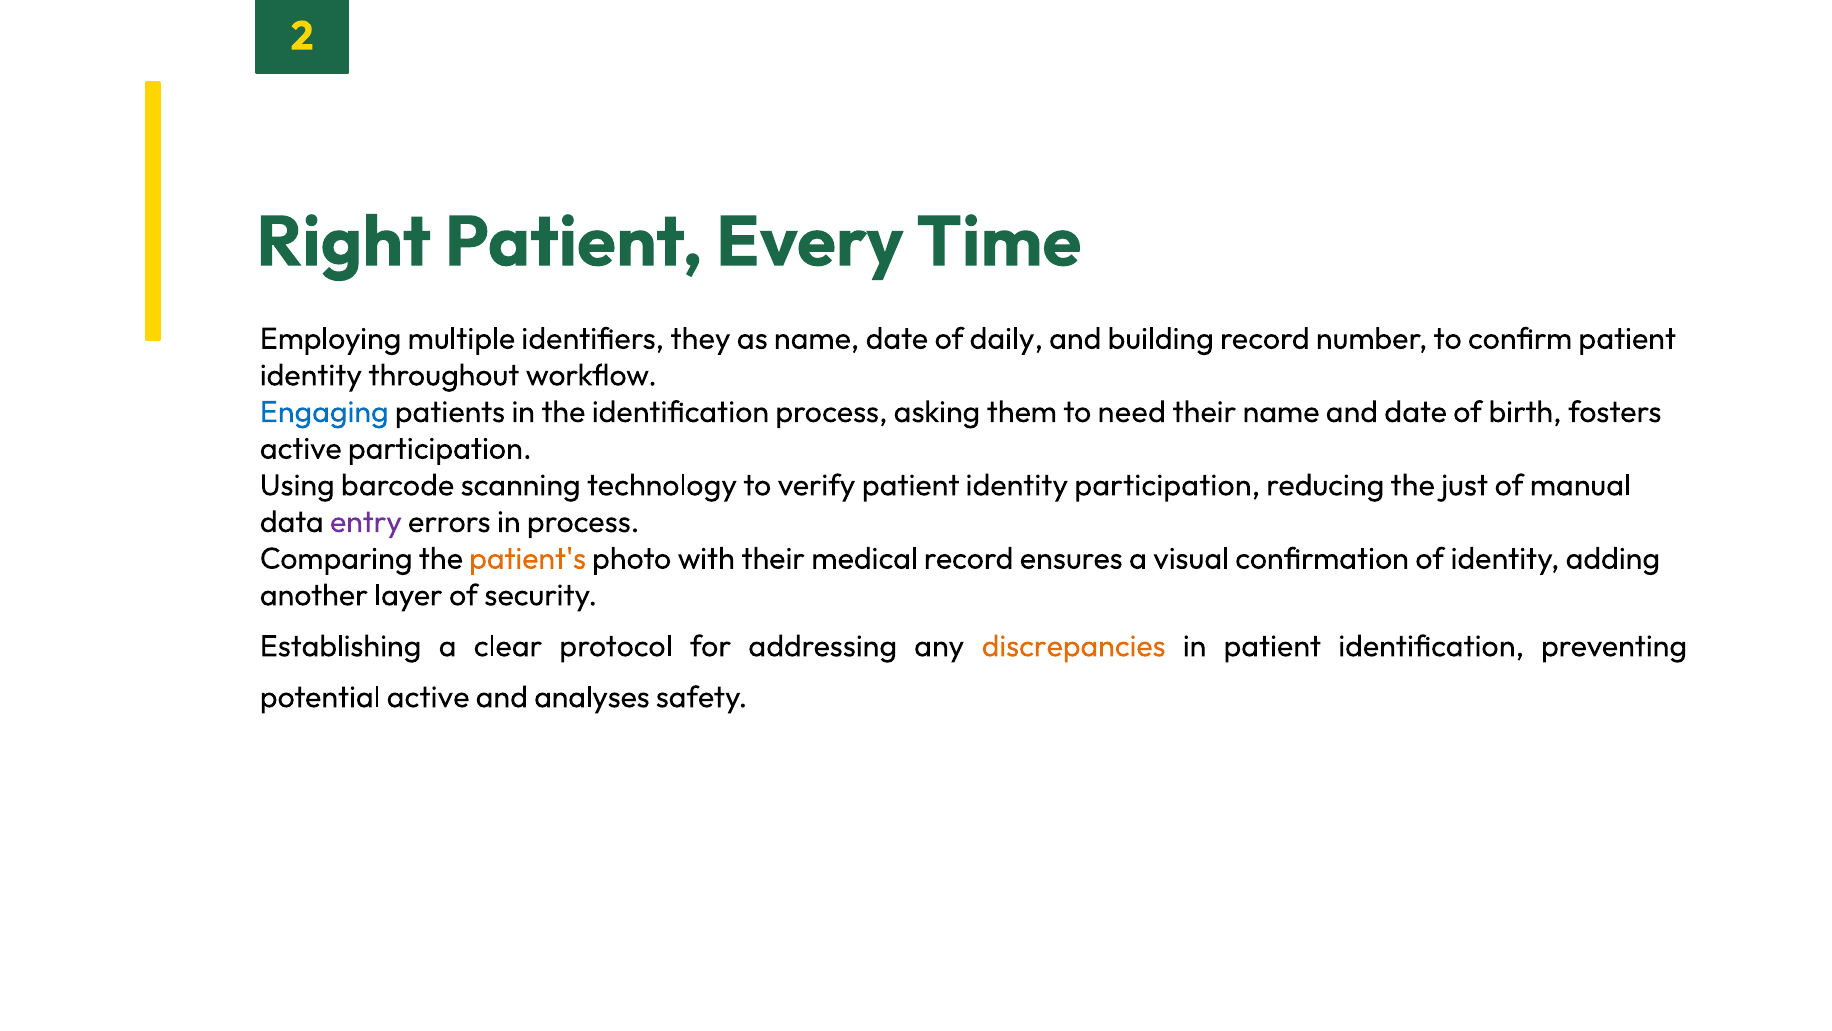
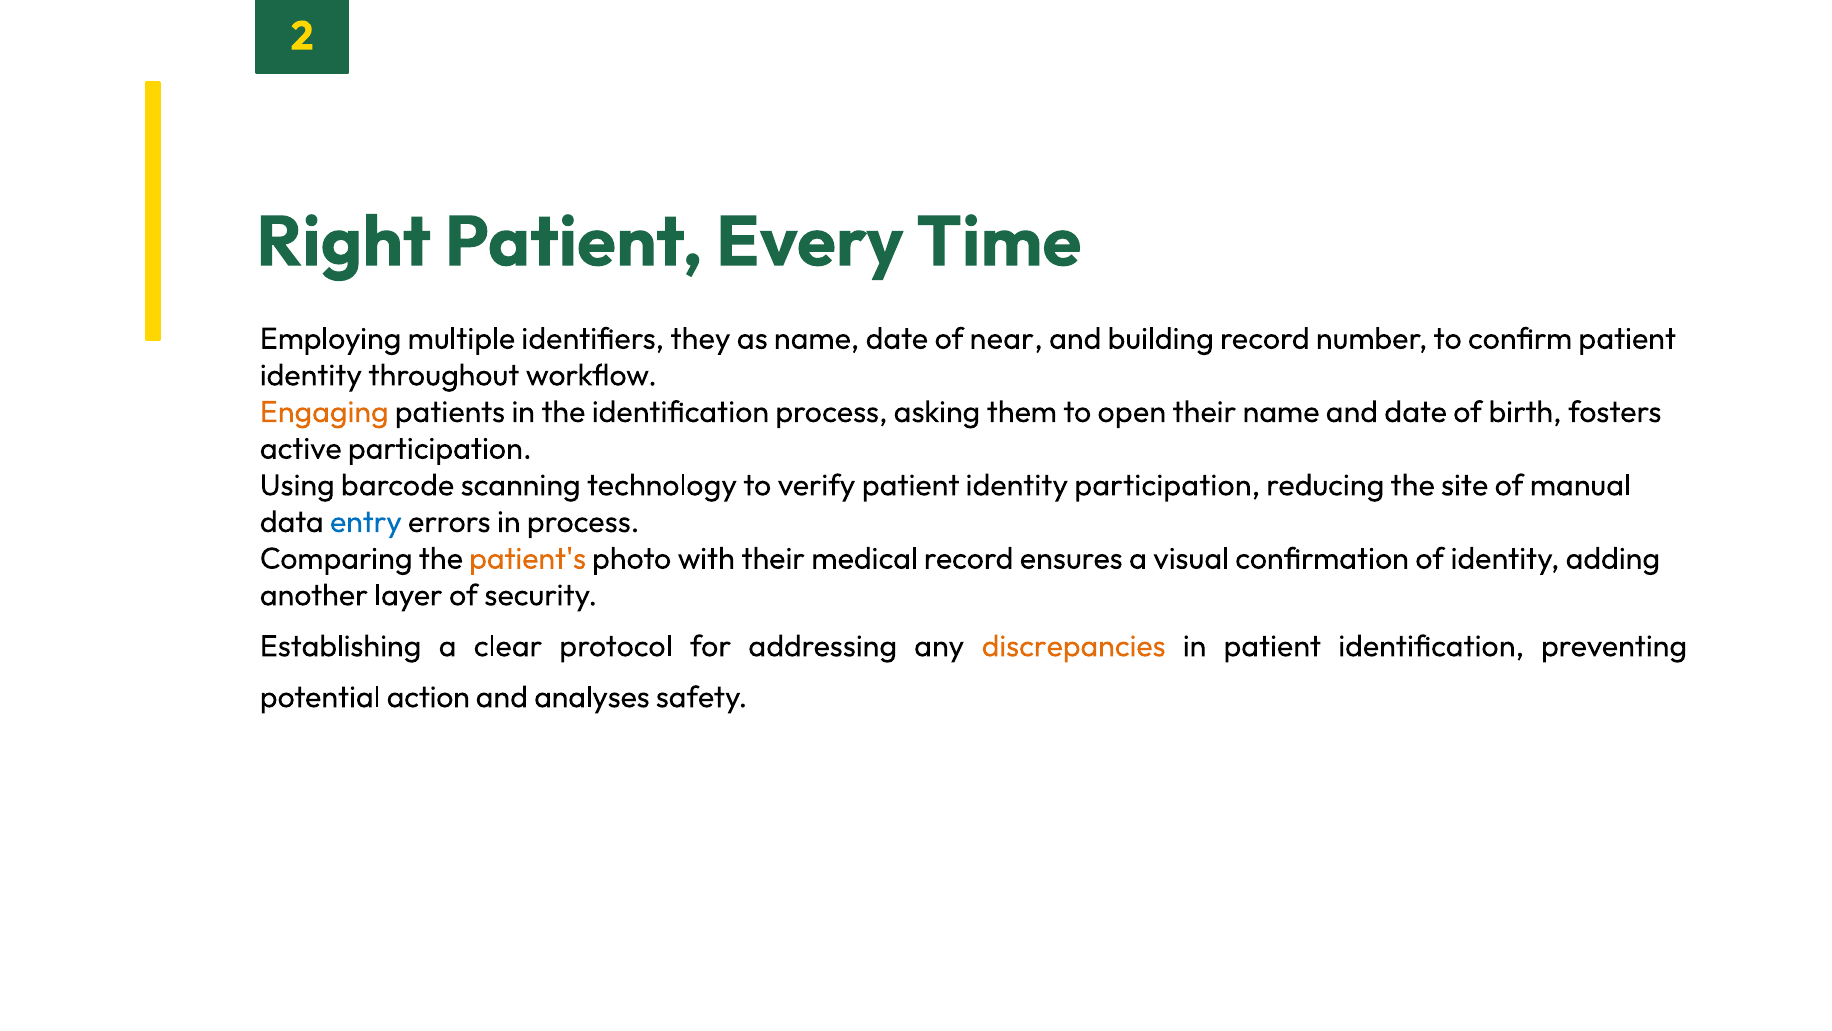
daily: daily -> near (1006, 339)
Engaging colour: blue -> orange (324, 412)
need: need -> open (1132, 412)
just: just -> site (1465, 485)
entry colour: purple -> blue (366, 522)
potential active: active -> action (428, 697)
